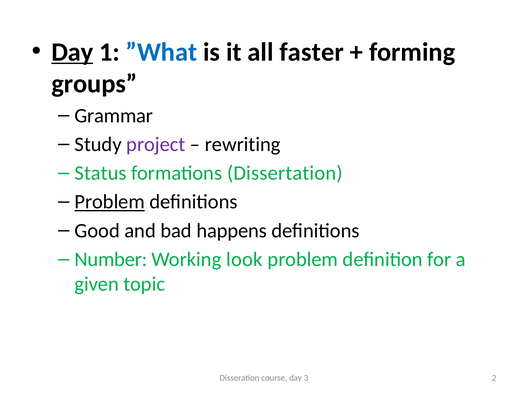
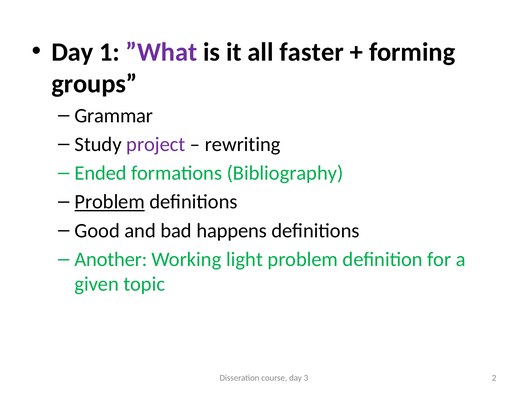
Day underline: present -> none (72, 52)
”What colour: blue -> purple (161, 52)
Status: Status -> Ended (101, 173)
Dissertation: Dissertation -> Bibliography (285, 173)
Number: Number -> Another (111, 259)
look: look -> light (244, 259)
